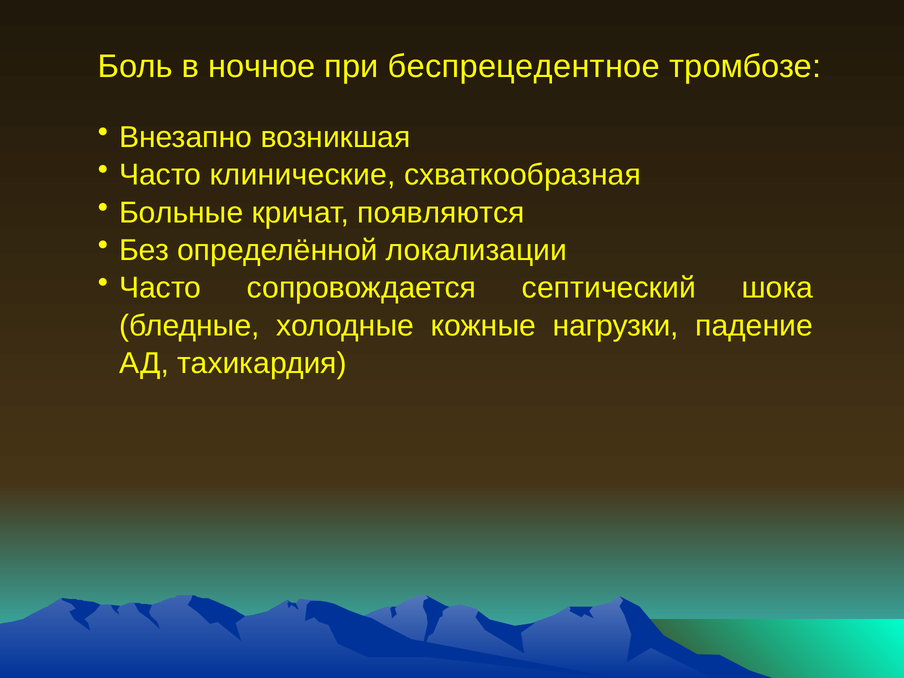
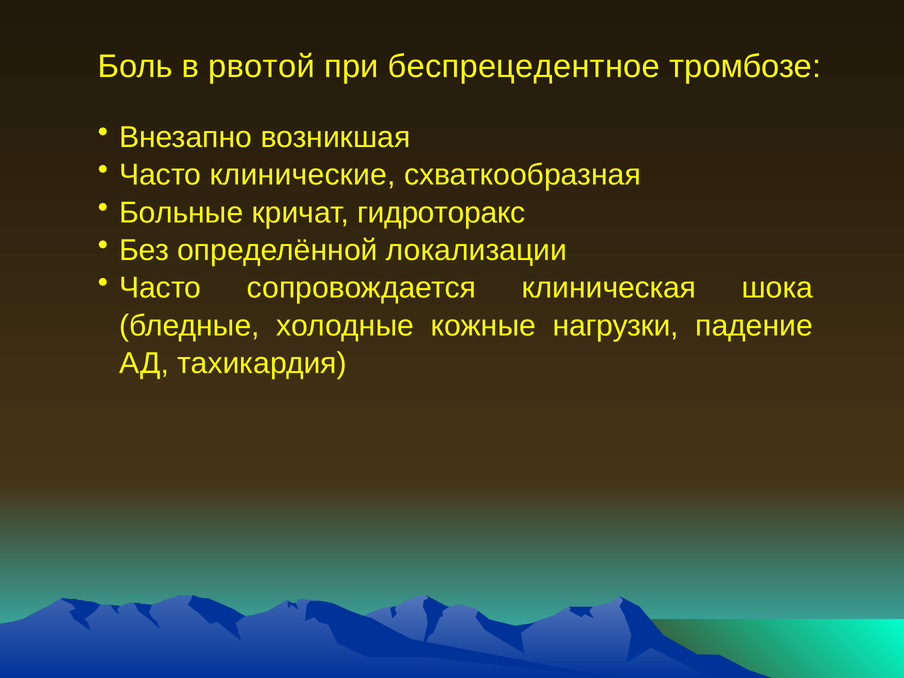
ночное: ночное -> рвотой (262, 66)
появляются: появляются -> гидроторакс (441, 213)
септический: септический -> клиническая (609, 288)
